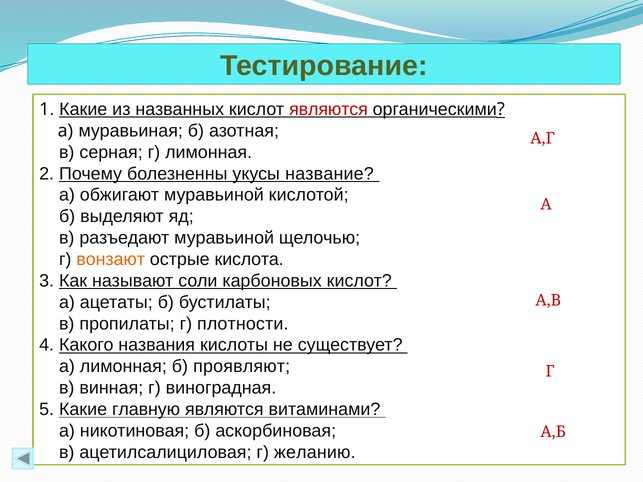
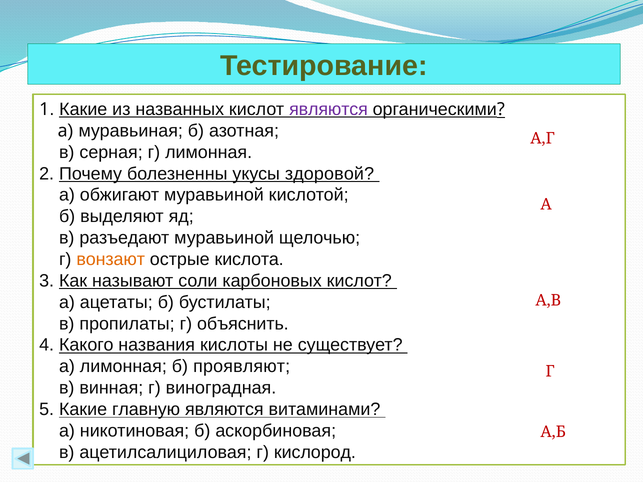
являются colour: red -> purple (329, 109)
название: название -> здоровой (329, 174)
плотности: плотности -> объяснить (243, 324)
желанию: желанию -> кислород (315, 452)
